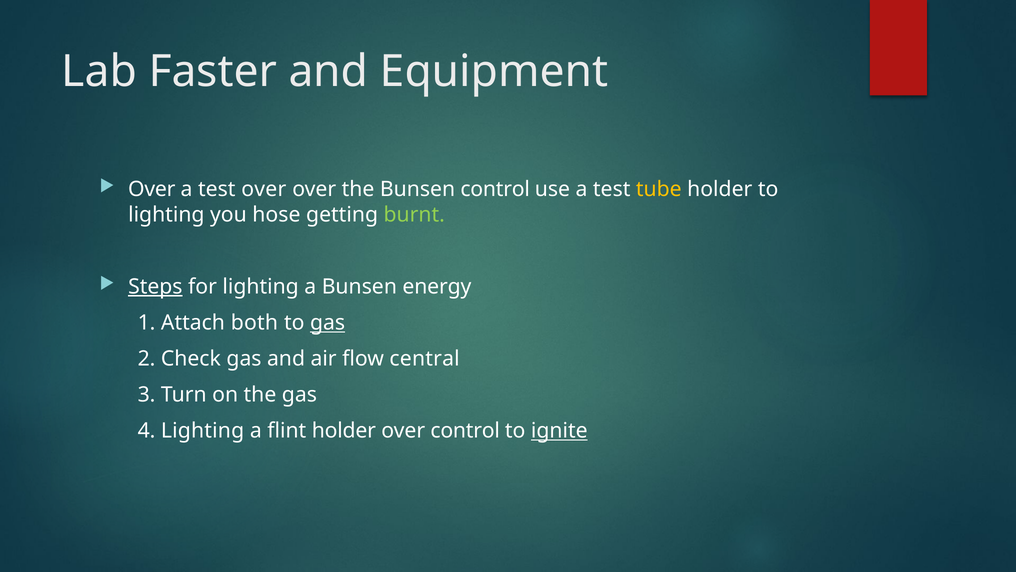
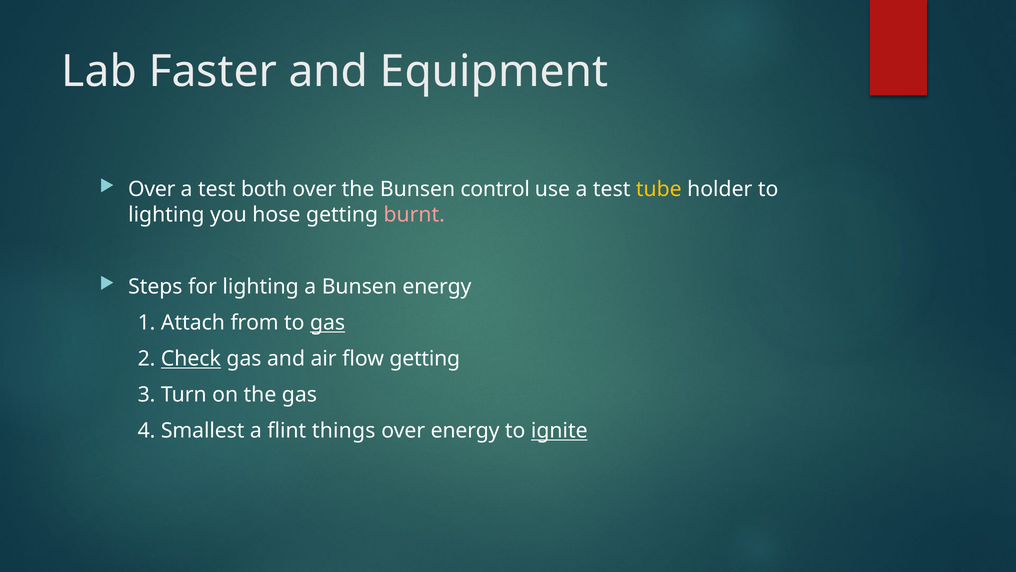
test over: over -> both (264, 189)
burnt colour: light green -> pink (414, 214)
Steps underline: present -> none (155, 286)
both: both -> from (255, 322)
Check underline: none -> present (191, 358)
flow central: central -> getting (425, 358)
4 Lighting: Lighting -> Smallest (203, 430)
flint holder: holder -> things (344, 430)
over control: control -> energy (465, 430)
